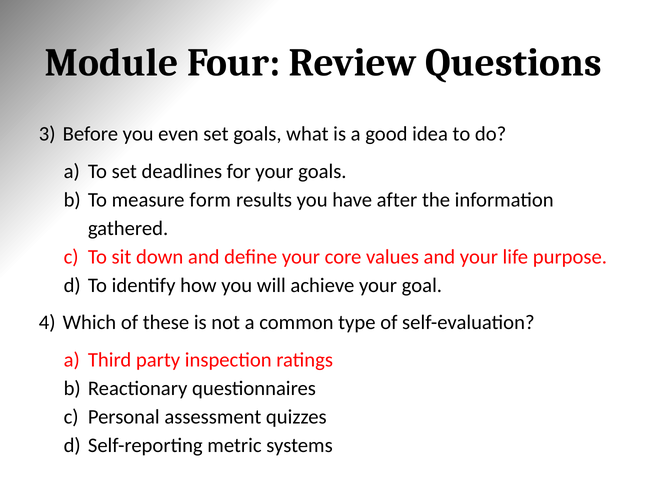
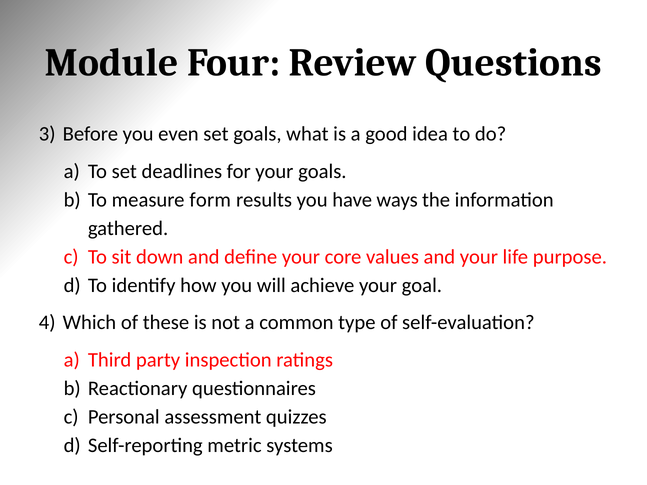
after: after -> ways (397, 200)
